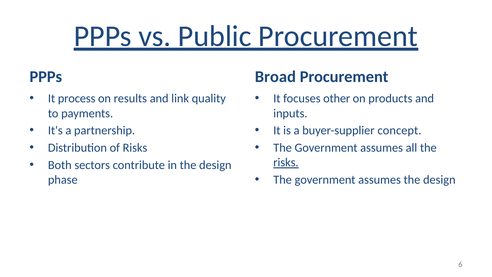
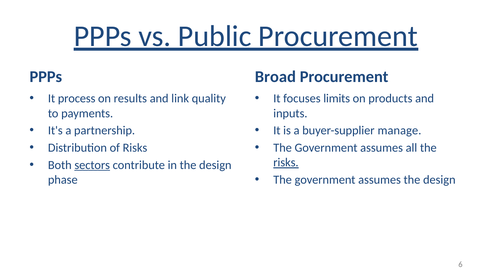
other: other -> limits (337, 98)
concept: concept -> manage (399, 130)
sectors underline: none -> present (92, 165)
